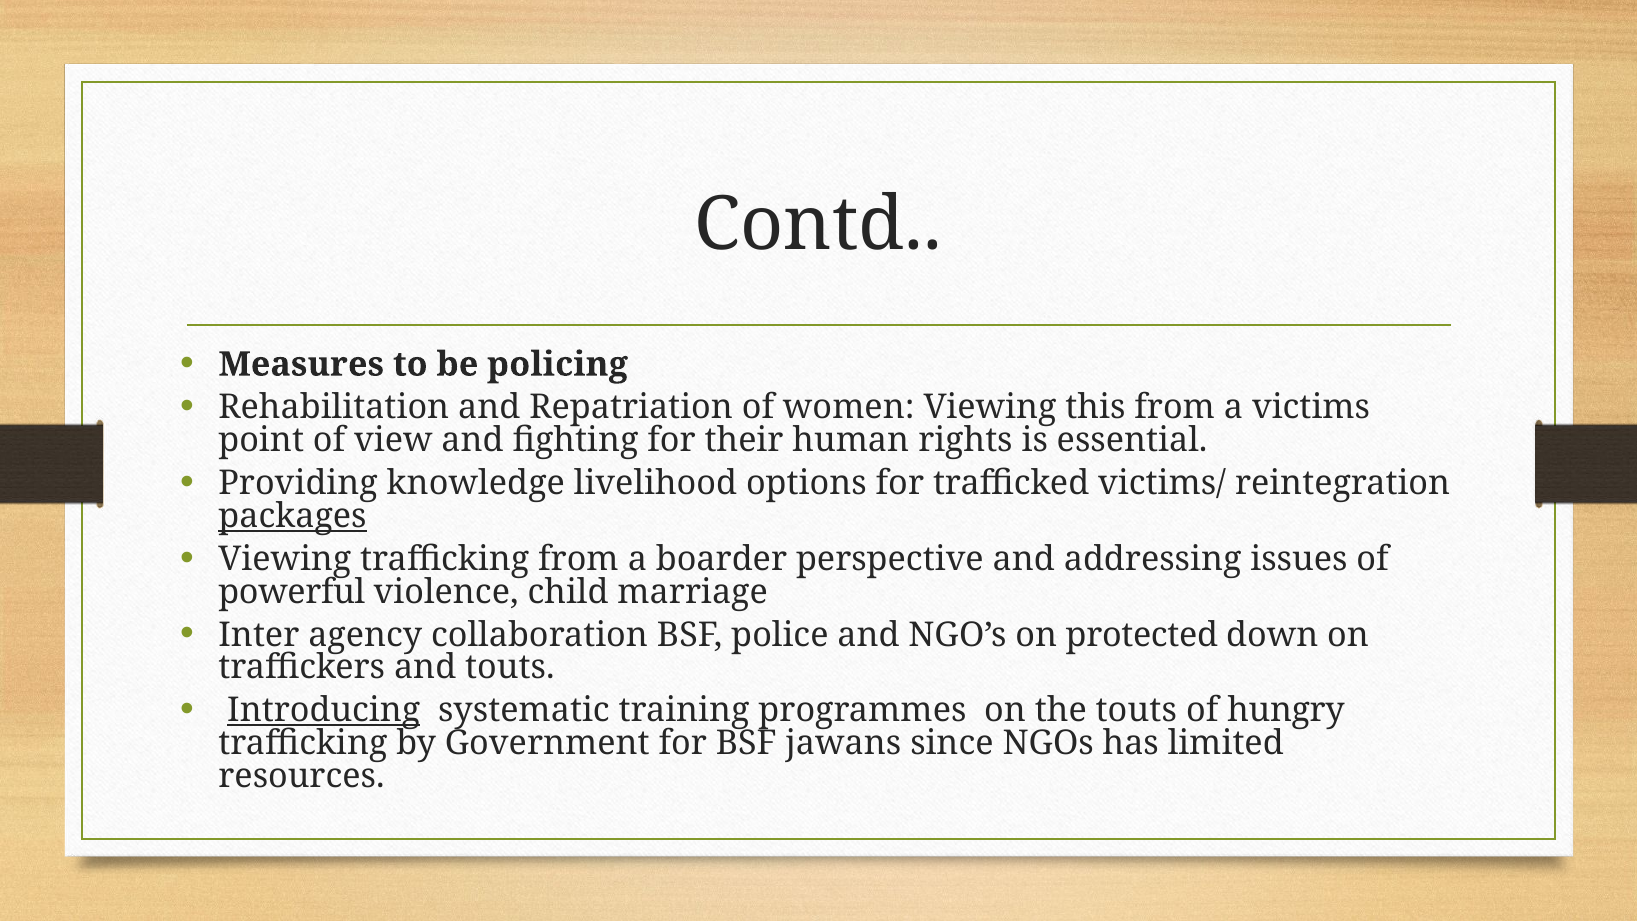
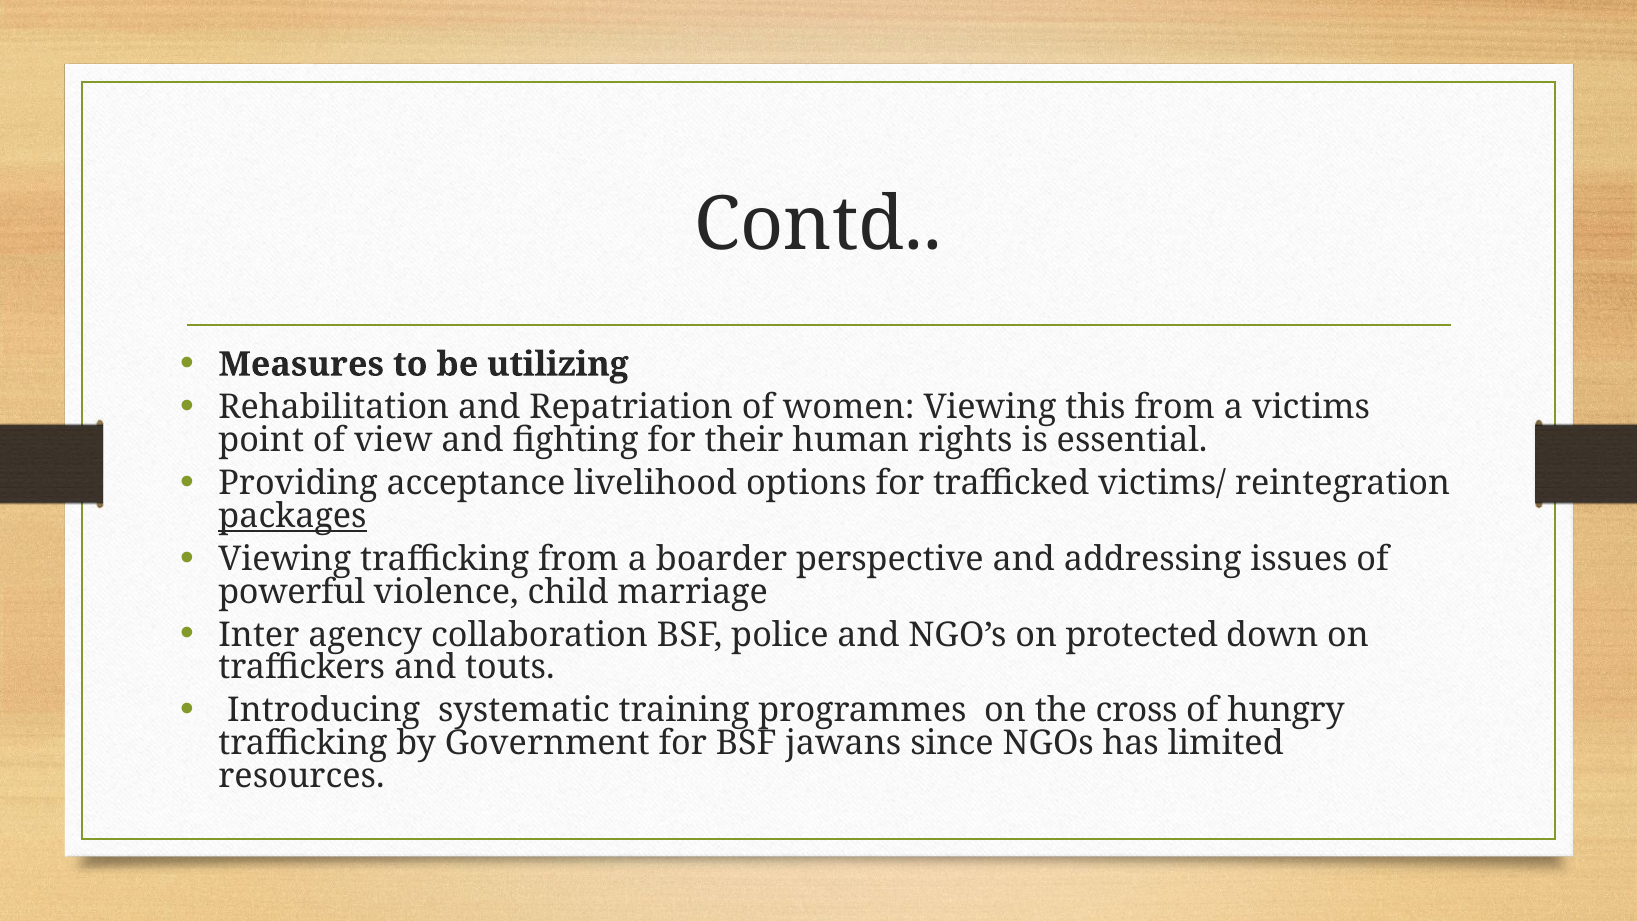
policing: policing -> utilizing (558, 364)
knowledge: knowledge -> acceptance (476, 483)
Introducing underline: present -> none (324, 710)
the touts: touts -> cross (1137, 710)
